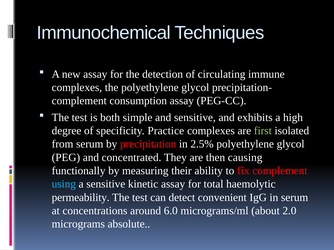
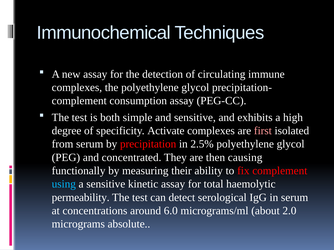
Practice: Practice -> Activate (166, 131)
first colour: light green -> pink (263, 131)
convenient: convenient -> serological (222, 198)
